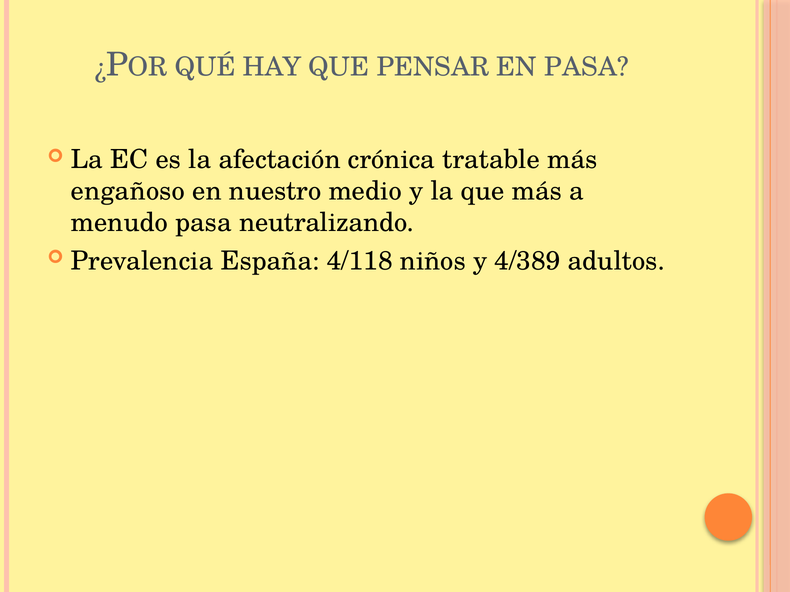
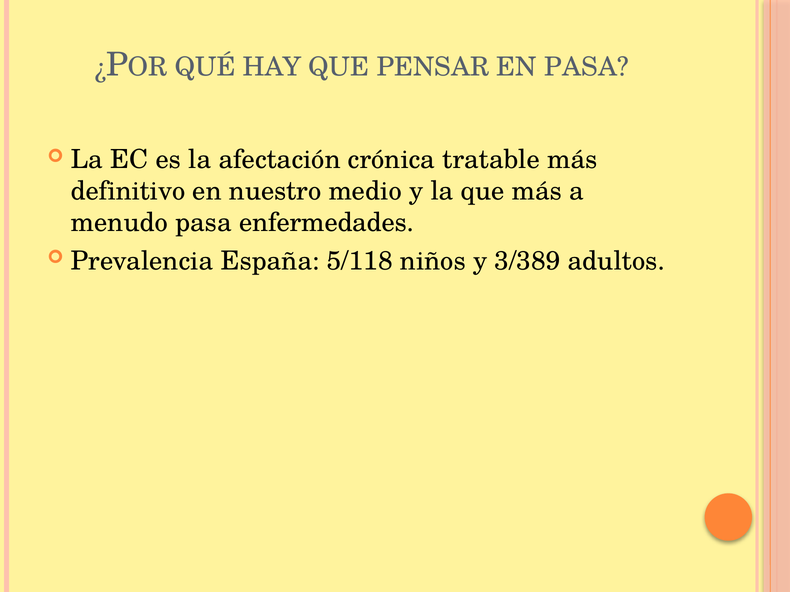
engañoso: engañoso -> definitivo (128, 191)
neutralizando: neutralizando -> enfermedades (327, 223)
4/118: 4/118 -> 5/118 (360, 261)
4/389: 4/389 -> 3/389 (527, 261)
